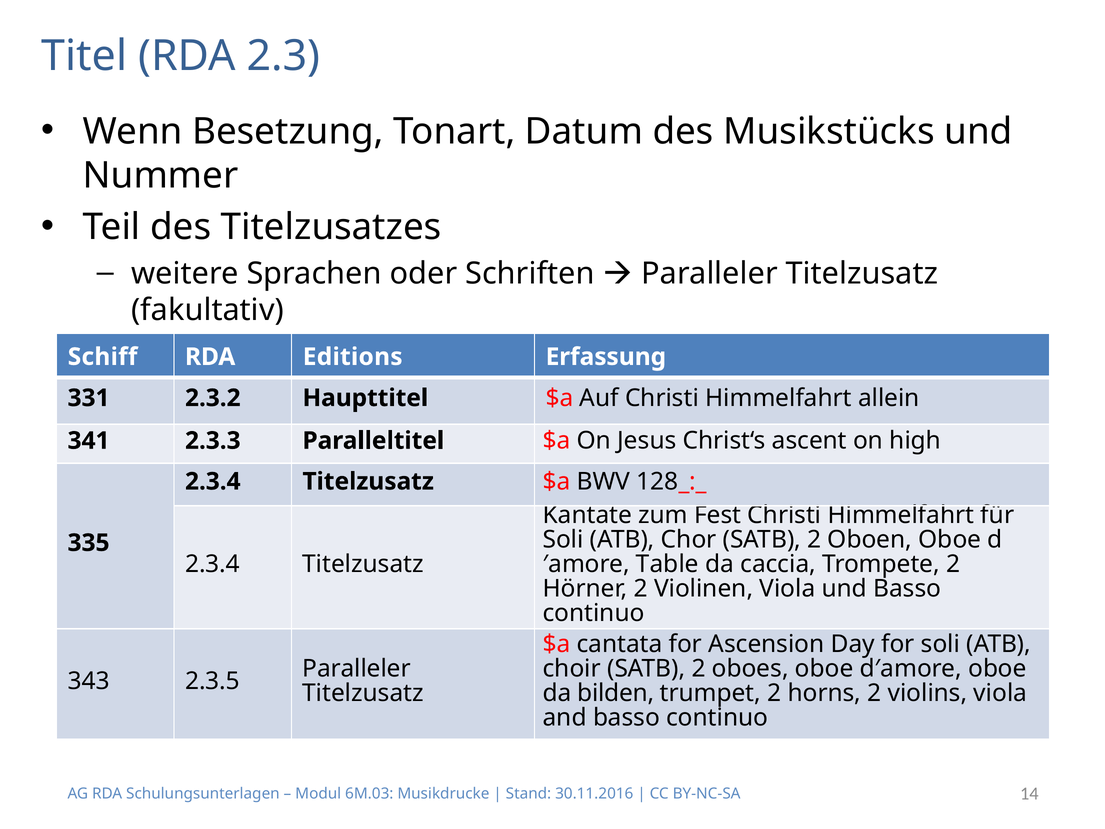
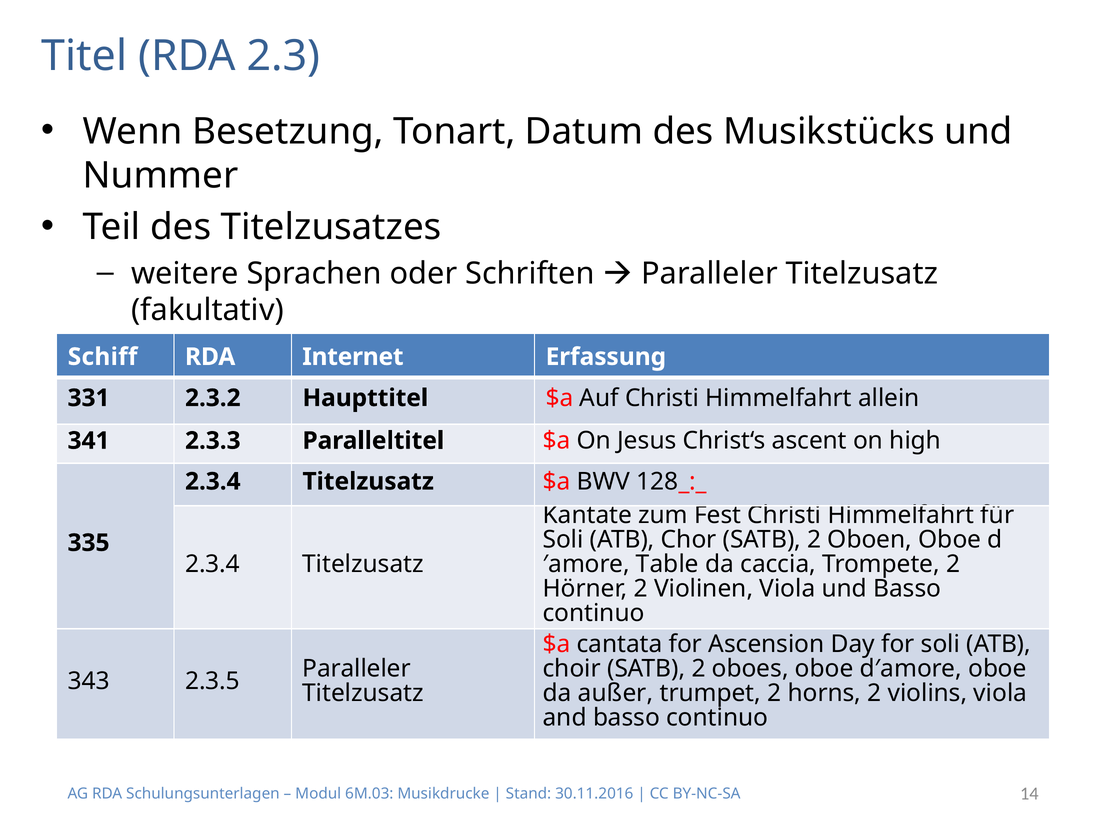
Editions: Editions -> Internet (353, 357)
bilden: bilden -> außer (616, 693)
